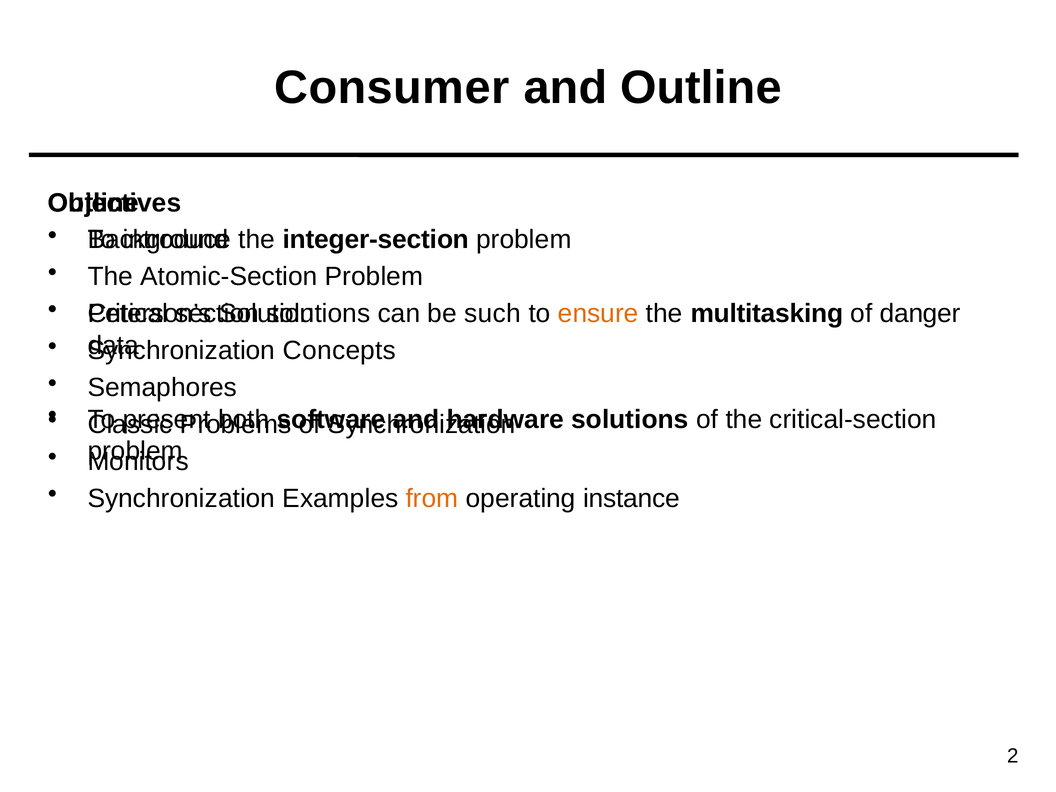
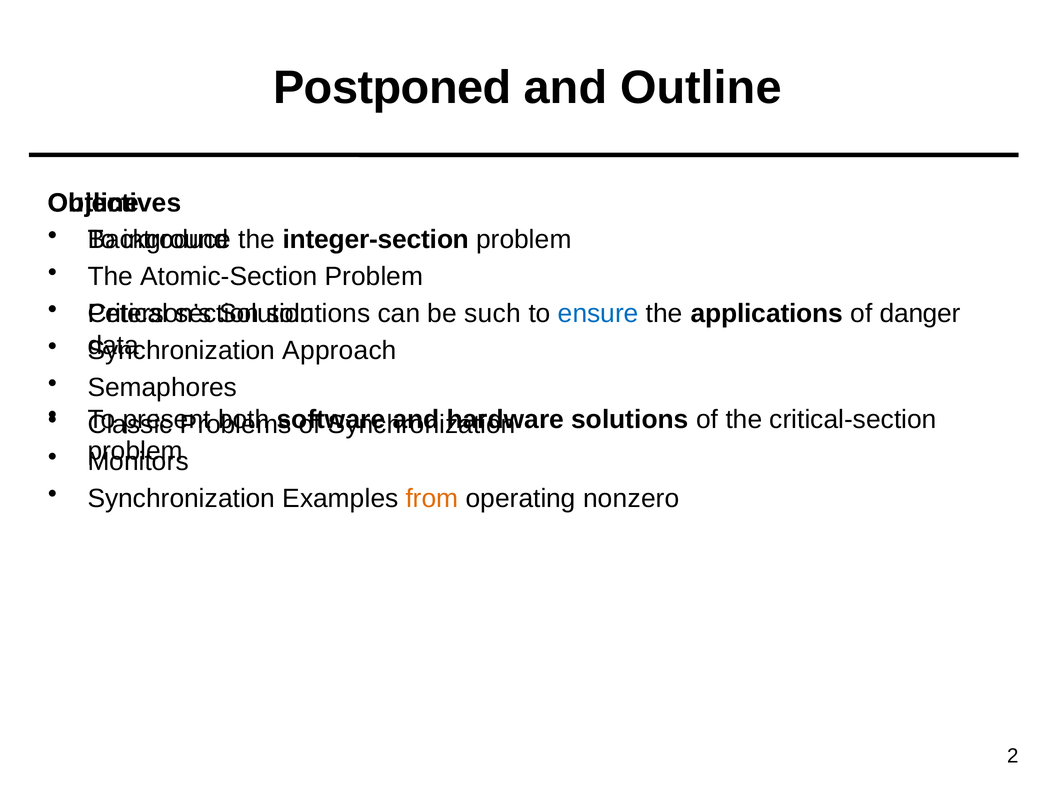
Consumer: Consumer -> Postponed (392, 88)
ensure colour: orange -> blue (598, 314)
multitasking: multitasking -> applications (767, 314)
Concepts: Concepts -> Approach (340, 351)
instance: instance -> nonzero (631, 499)
